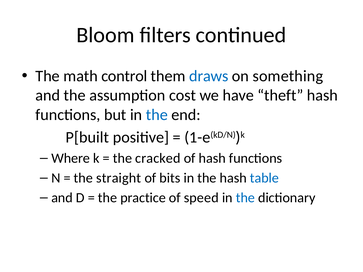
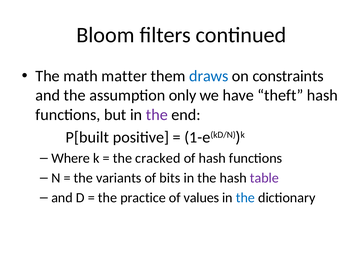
control: control -> matter (124, 76)
something: something -> constraints (288, 76)
cost: cost -> only (183, 96)
the colour: blue -> purple (157, 115)
straight: straight -> variants (119, 178)
table colour: blue -> purple (264, 178)
speed: speed -> values (201, 198)
